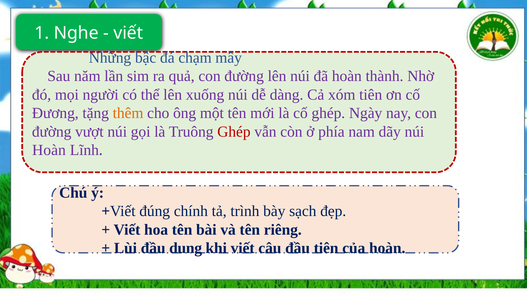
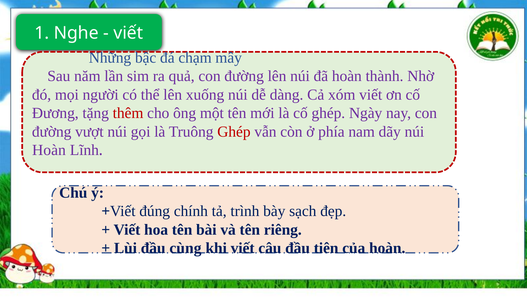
xóm tiên: tiên -> viết (371, 94)
thêm colour: orange -> red (128, 113)
dung: dung -> cùng (185, 248)
